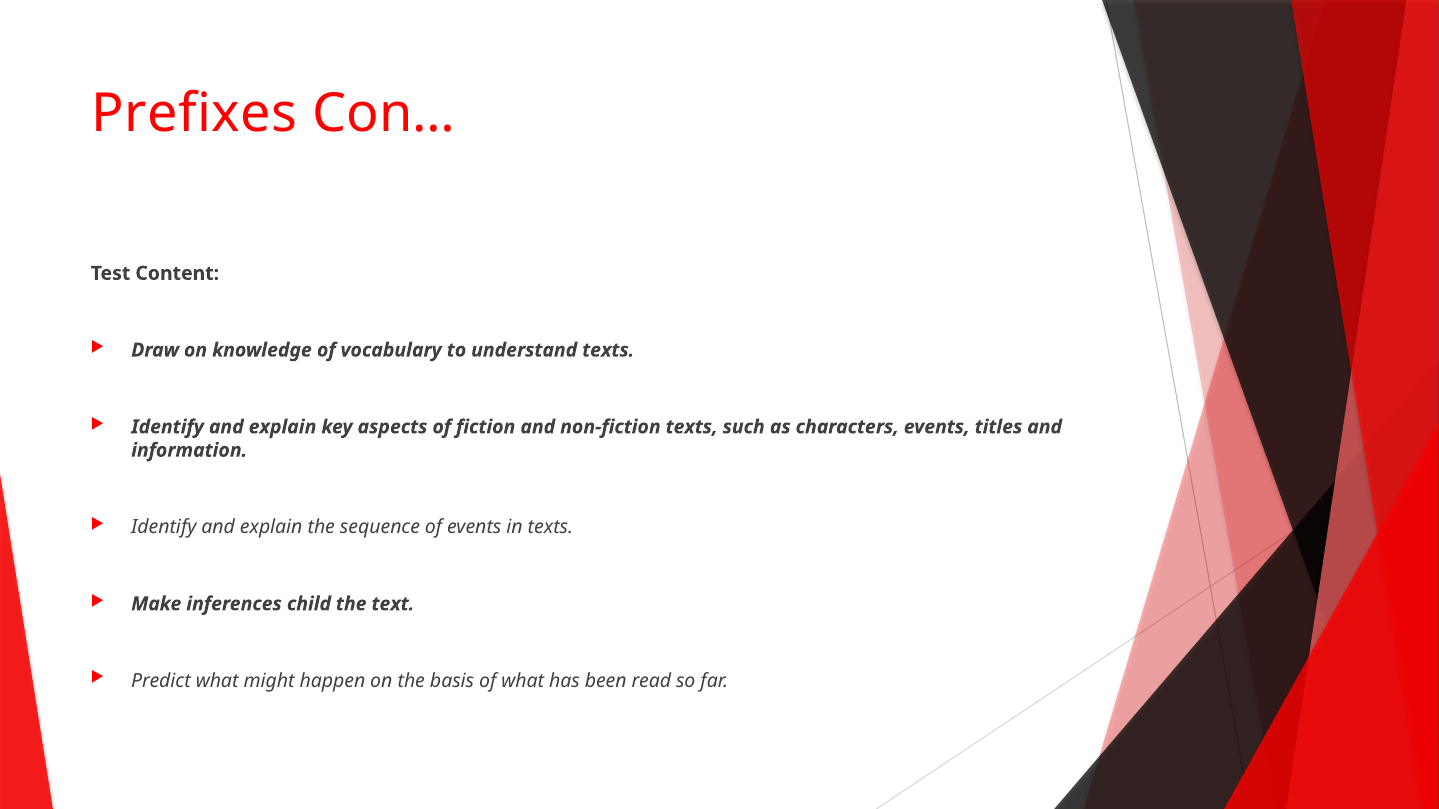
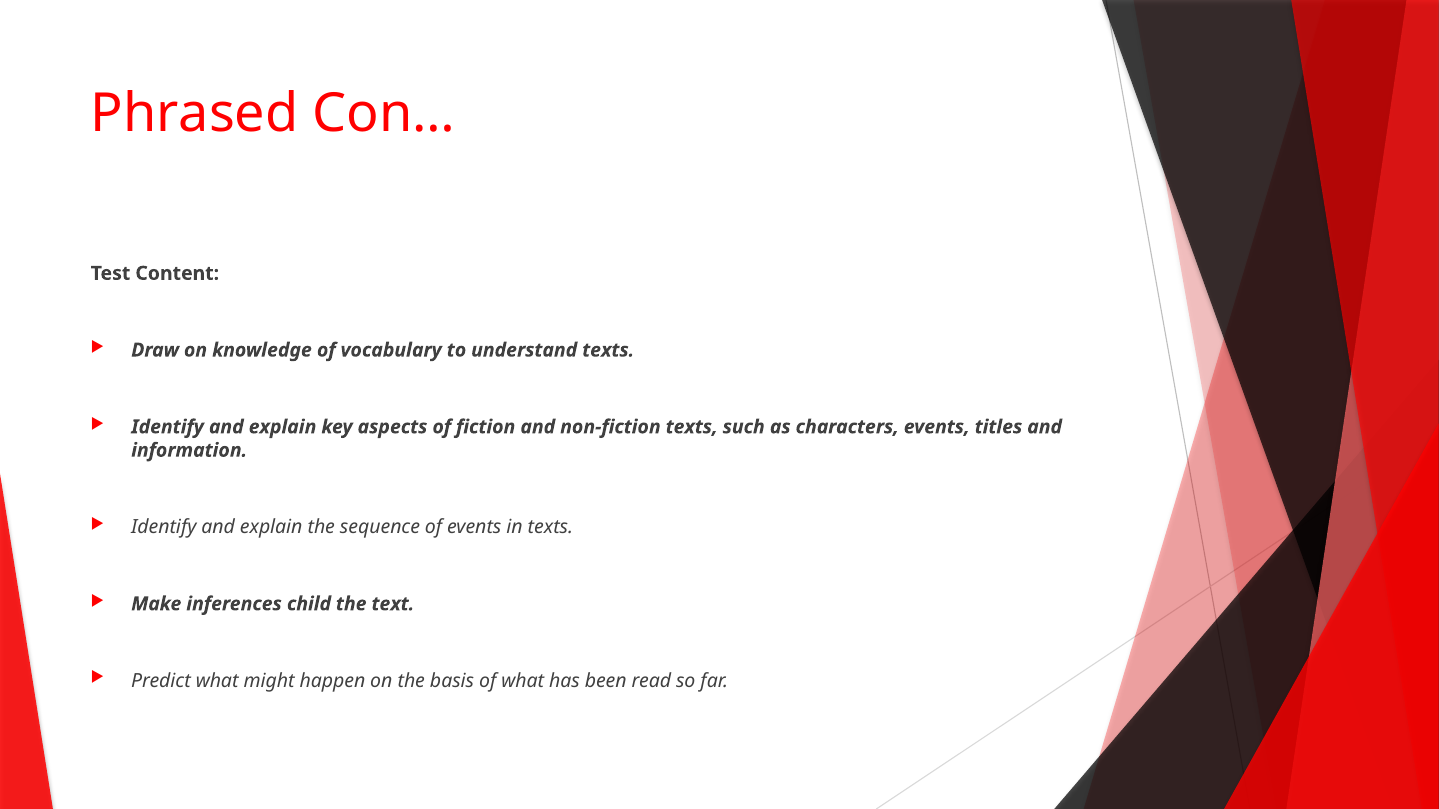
Prefixes: Prefixes -> Phrased (195, 113)
